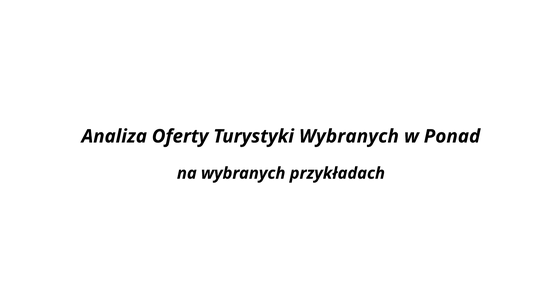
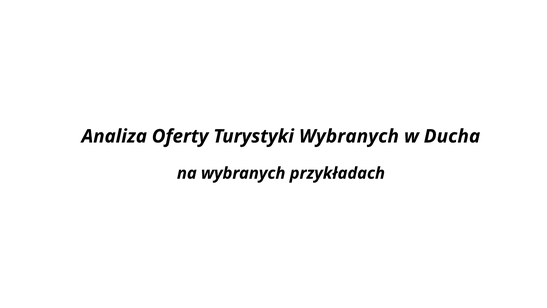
Ponad: Ponad -> Ducha (452, 136)
